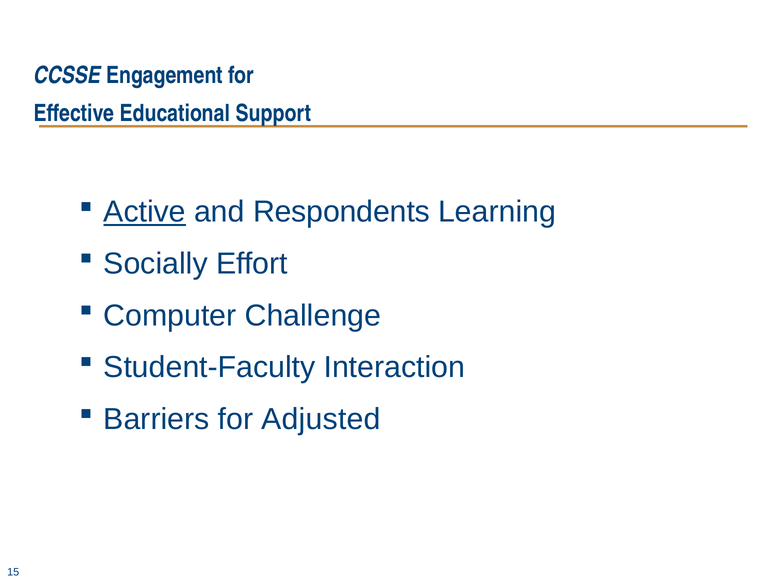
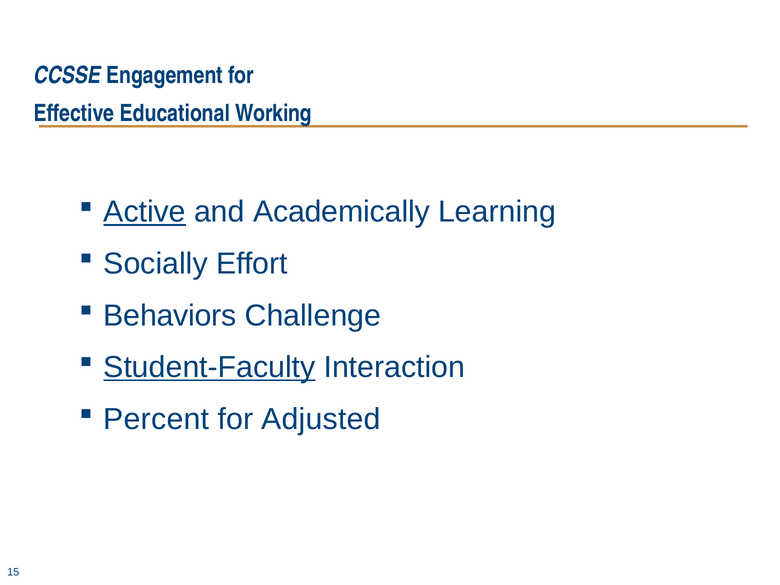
Support: Support -> Working (274, 113)
Respondents: Respondents -> Academically (341, 212)
Computer: Computer -> Behaviors (170, 315)
Student-Faculty underline: none -> present (209, 367)
Barriers: Barriers -> Percent (156, 419)
